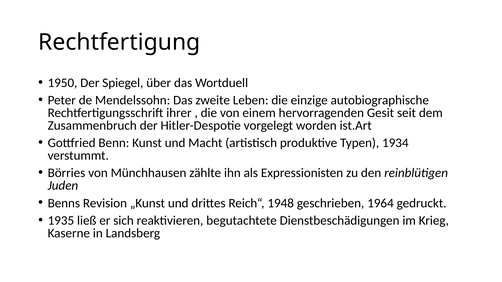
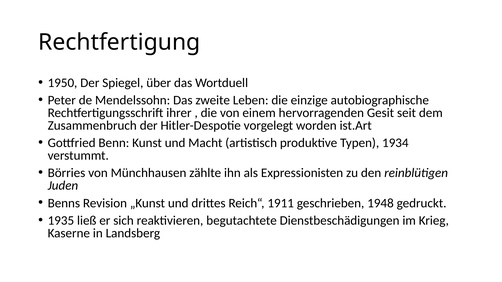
1948: 1948 -> 1911 (281, 203)
1964: 1964 -> 1948 (381, 203)
